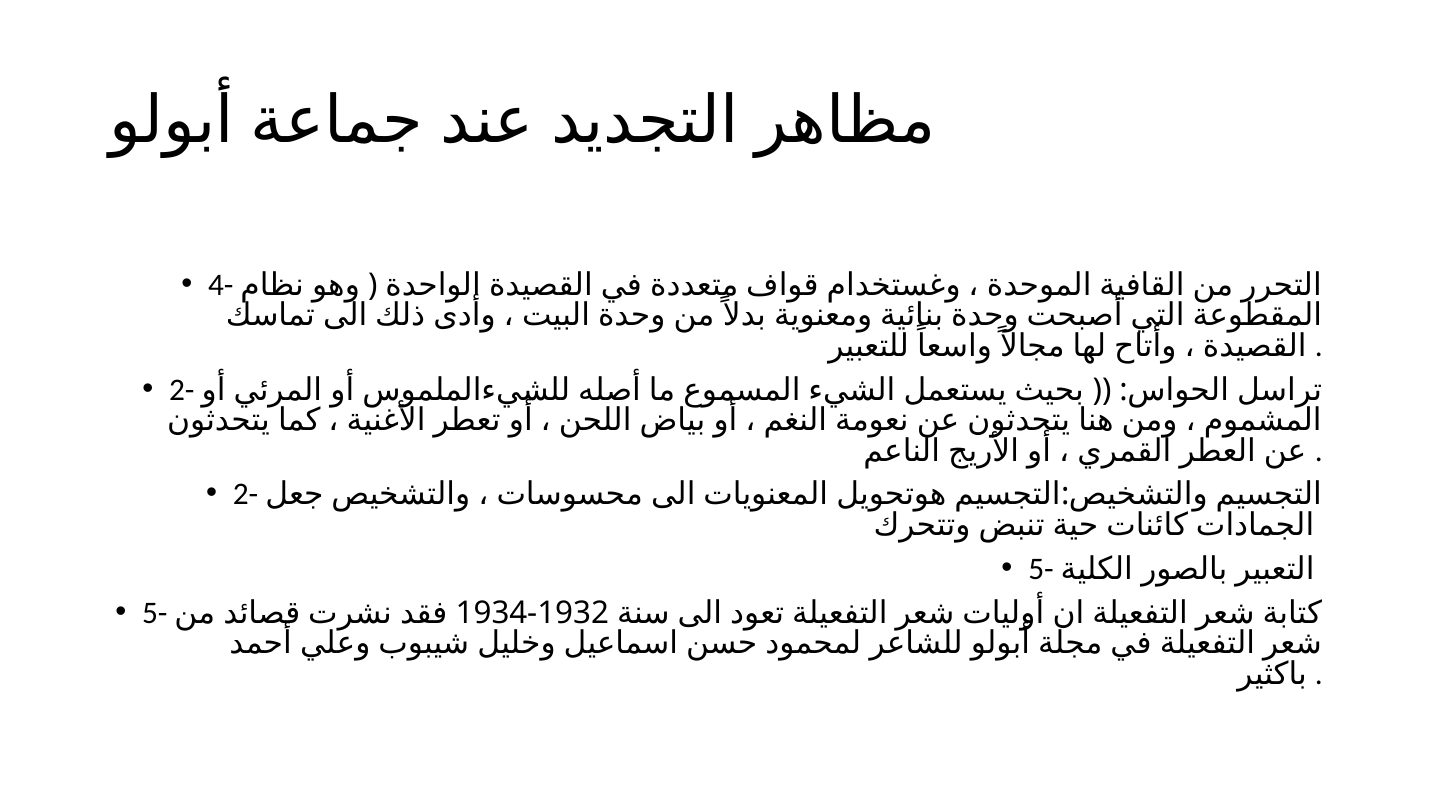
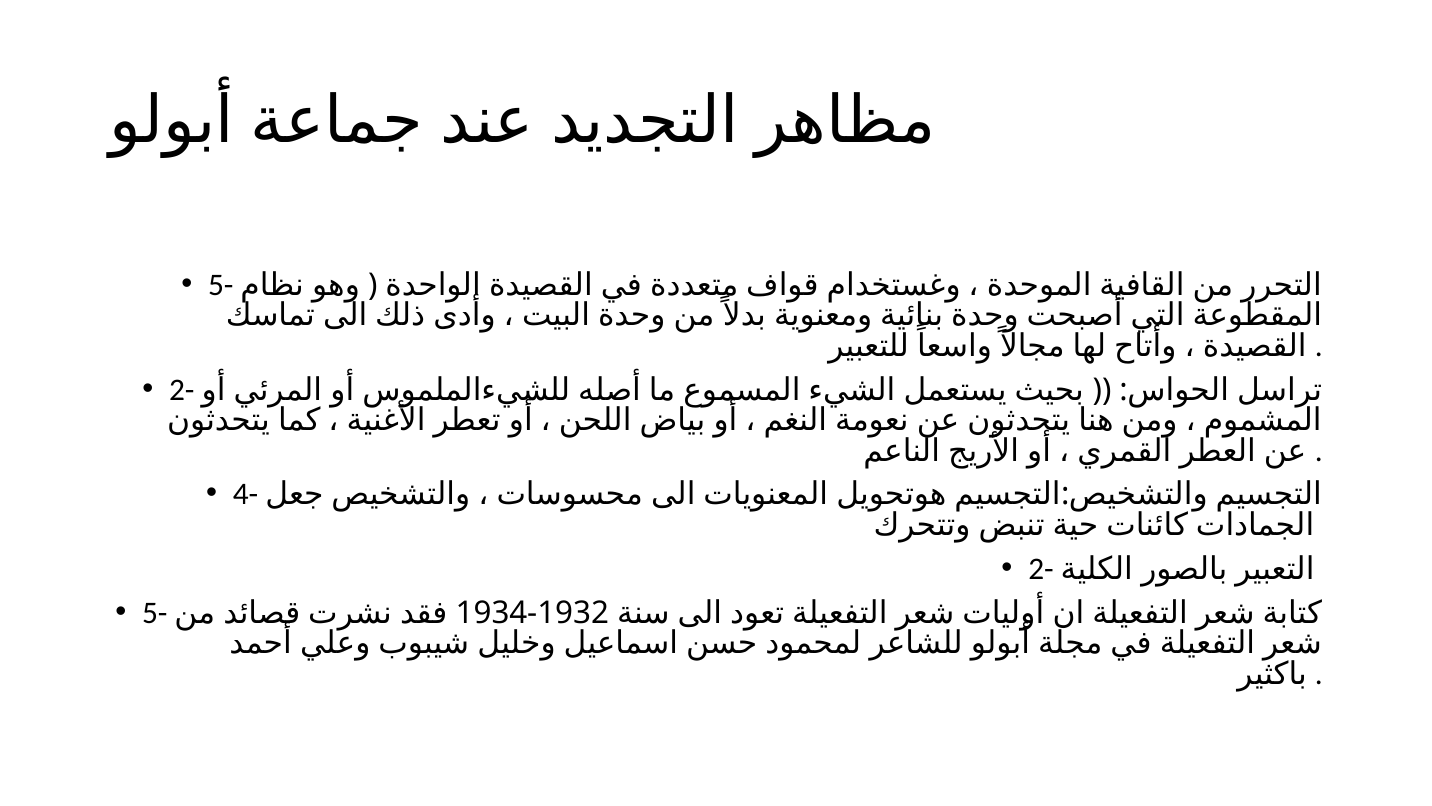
4-: 4- -> 5- (221, 285)
2-: 2- -> 4- (246, 494)
5-: 5- -> 2- (1041, 569)
